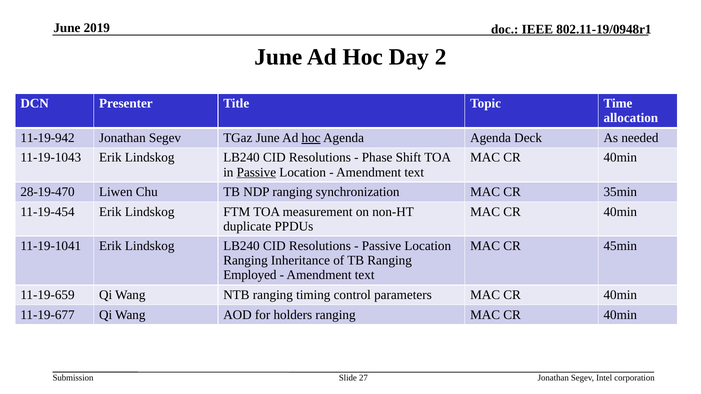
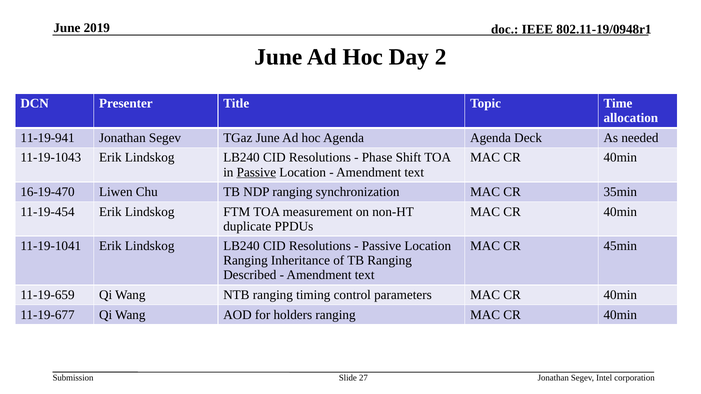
11-19-942: 11-19-942 -> 11-19-941 (48, 138)
hoc underline: present -> none (311, 138)
28-19-470: 28-19-470 -> 16-19-470 (48, 192)
Employed: Employed -> Described (250, 275)
